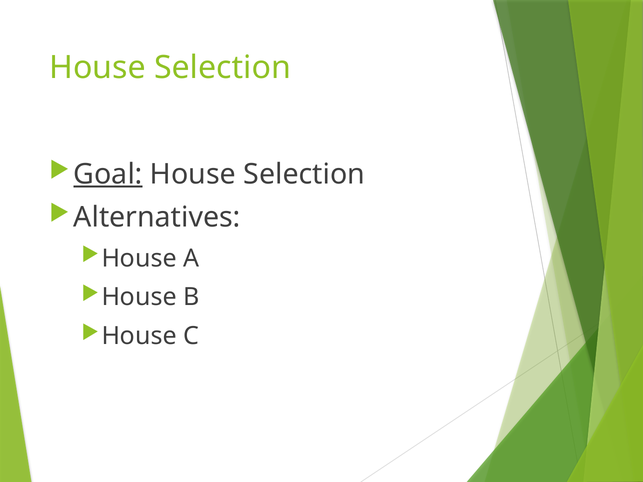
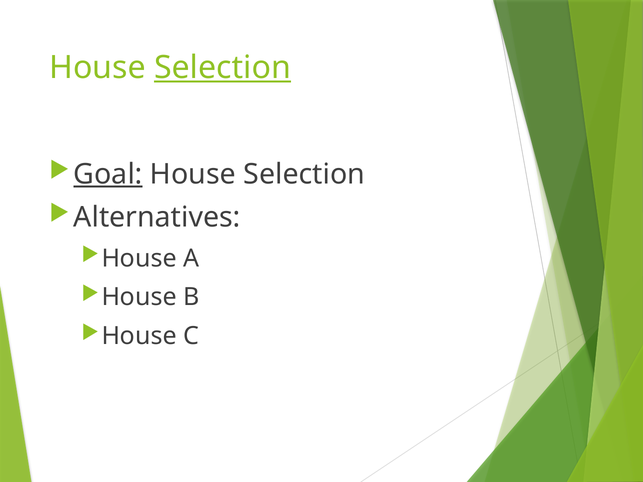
Selection underline: none -> present (223, 68)
